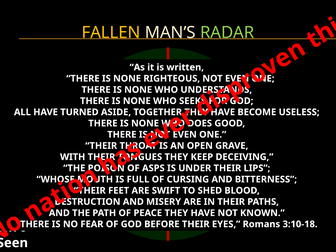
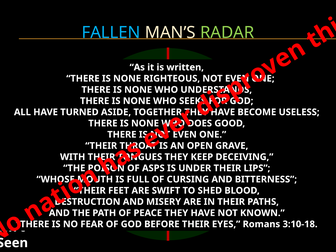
FALLEN colour: yellow -> light blue (111, 33)
